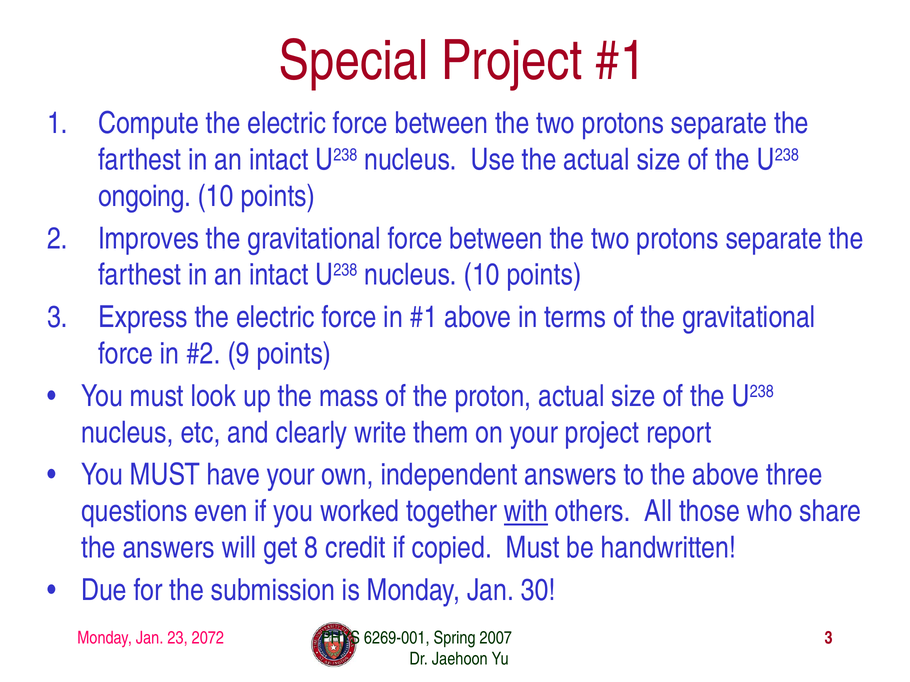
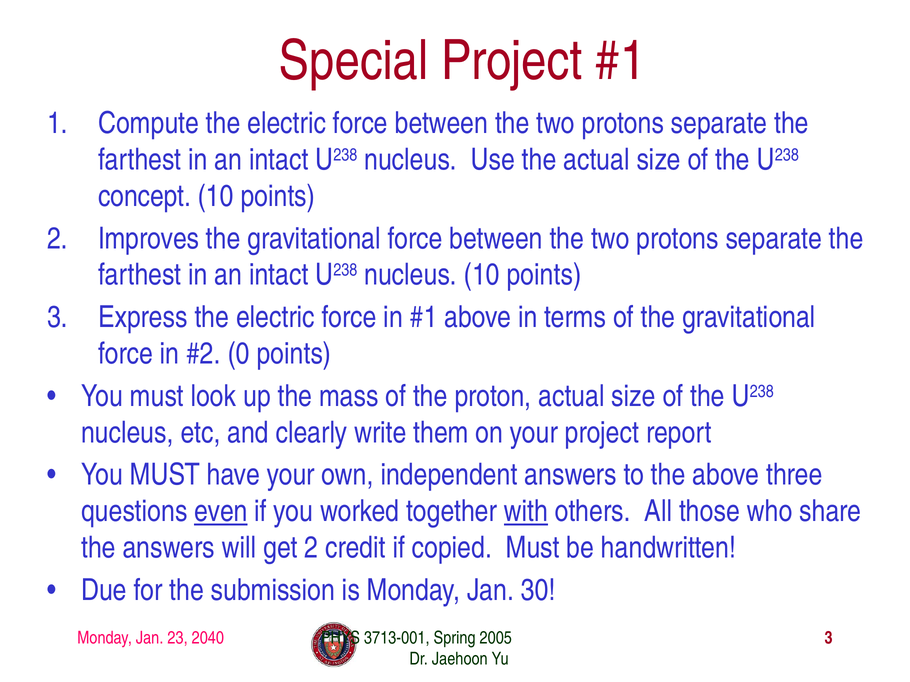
ongoing: ongoing -> concept (145, 196)
9: 9 -> 0 (239, 354)
even underline: none -> present (221, 512)
get 8: 8 -> 2 (311, 548)
2072: 2072 -> 2040 (208, 638)
6269-001: 6269-001 -> 3713-001 (397, 638)
2007: 2007 -> 2005 (496, 638)
